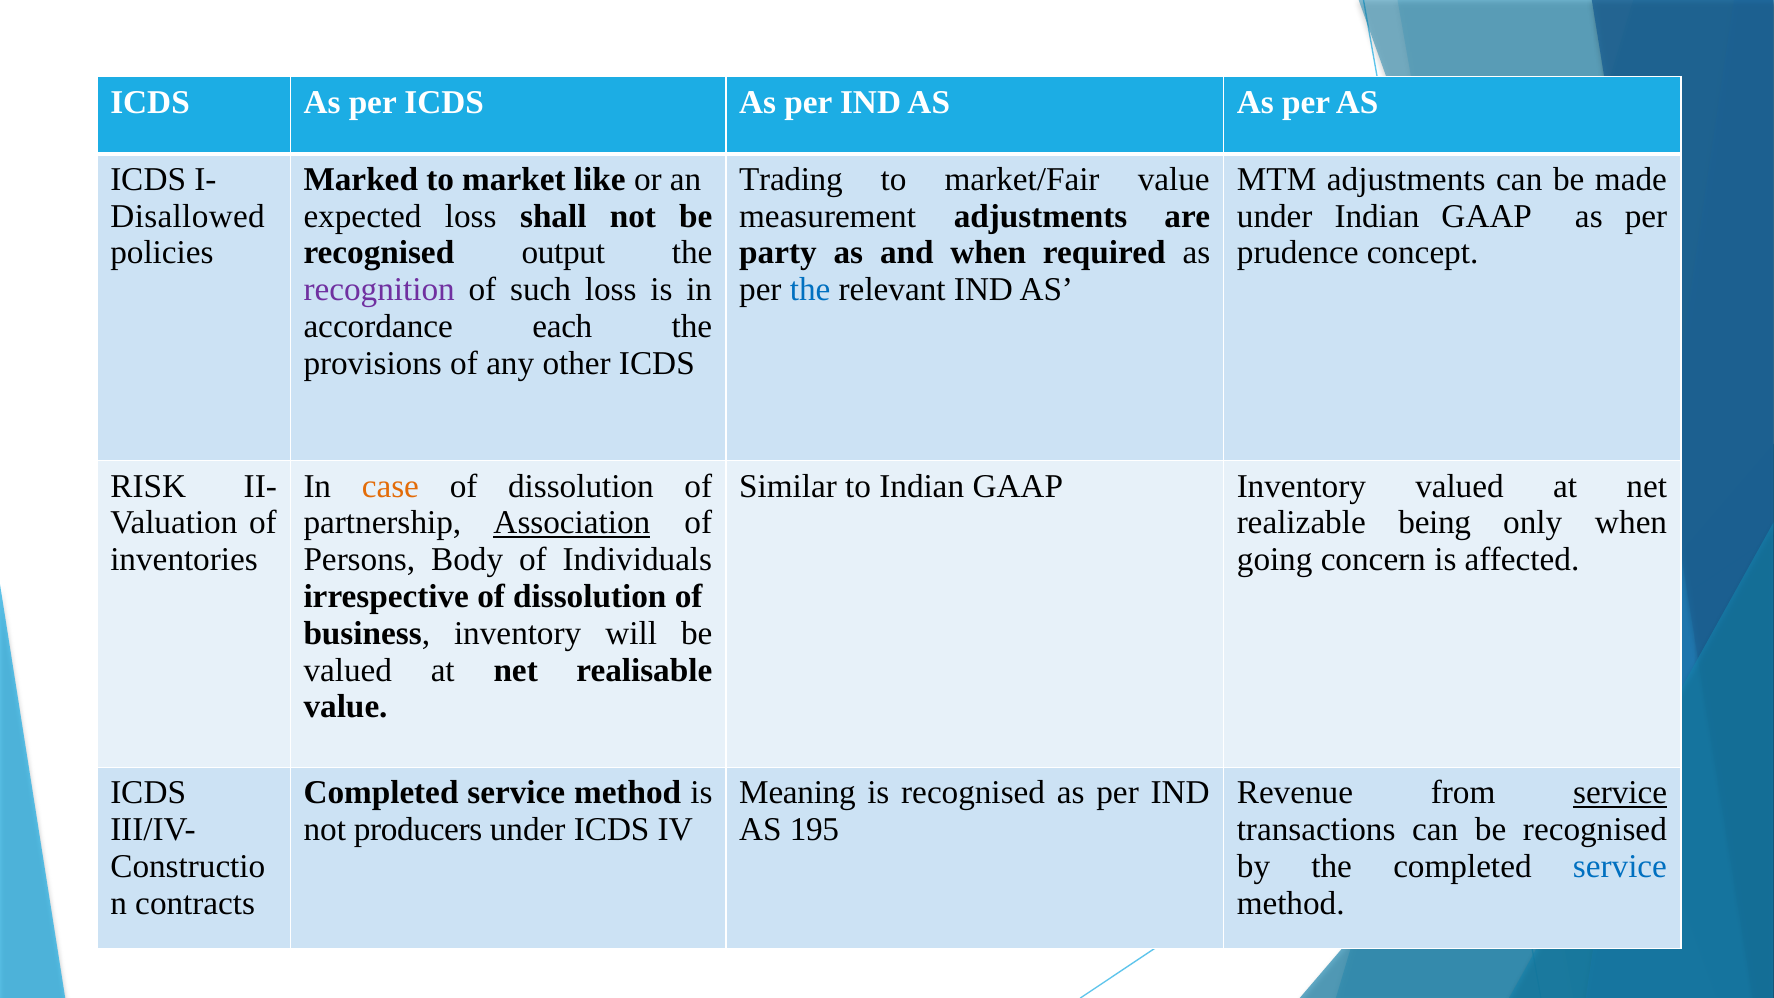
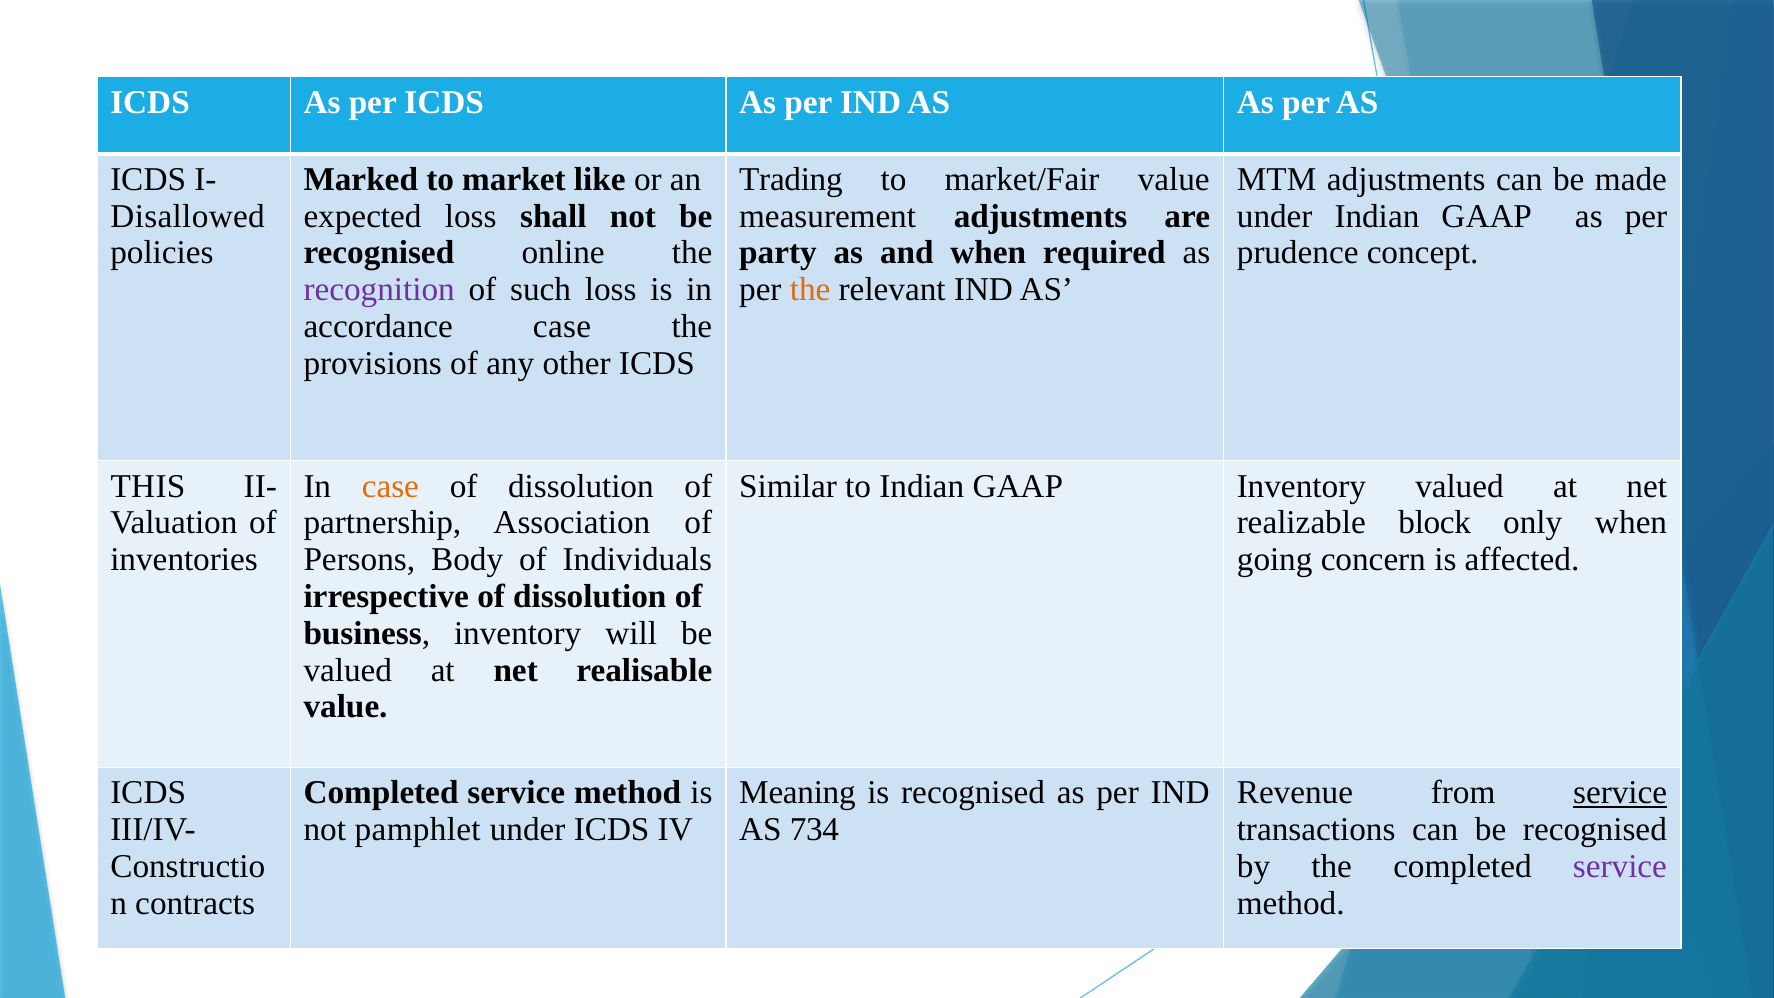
output: output -> online (563, 253)
the colour: blue -> orange (810, 290)
accordance each: each -> case (562, 327)
RISK: RISK -> THIS (148, 486)
Association underline: present -> none (572, 523)
being: being -> block (1435, 523)
producers: producers -> pamphlet (418, 829)
195: 195 -> 734 (814, 829)
service colour: blue -> purple (1620, 866)
